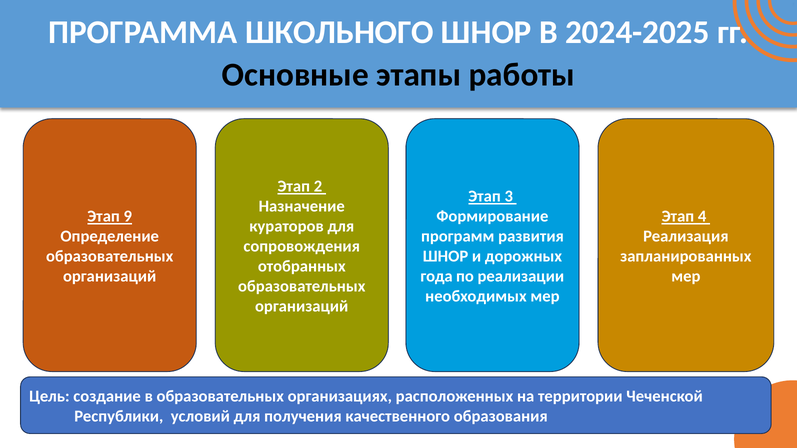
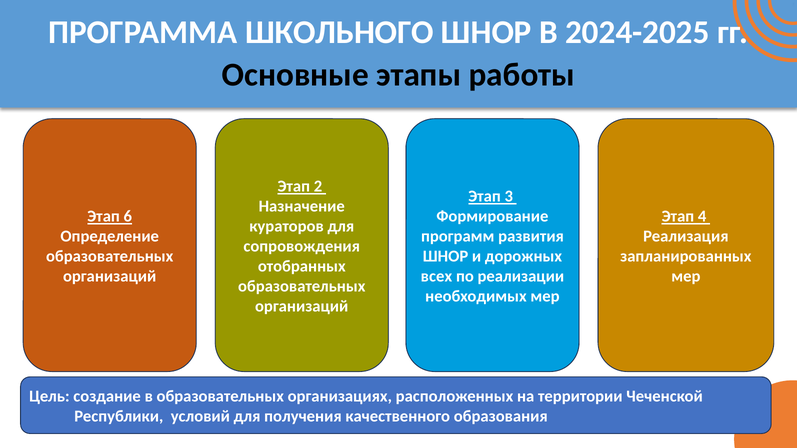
Этап 9: 9 -> 6 (128, 217)
года: года -> всех (436, 276)
